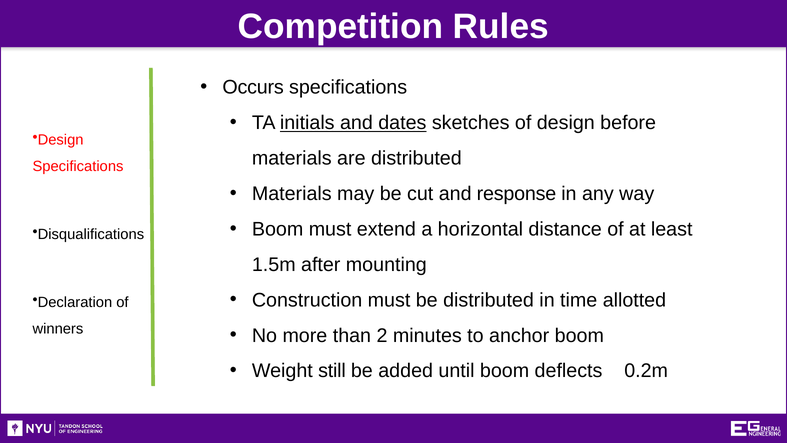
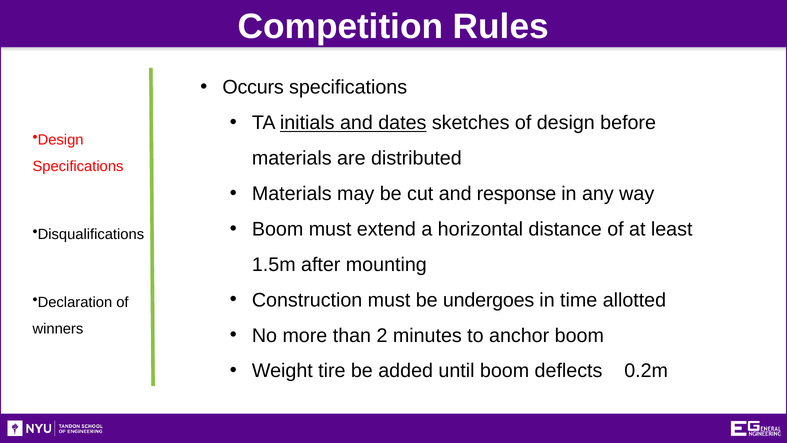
be distributed: distributed -> undergoes (489, 300)
still: still -> tire (332, 371)
